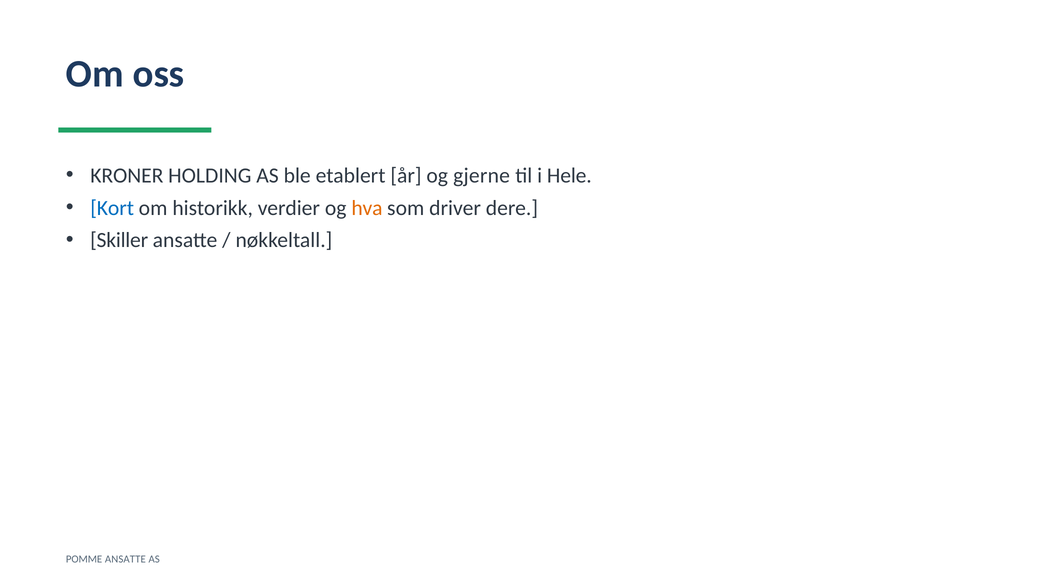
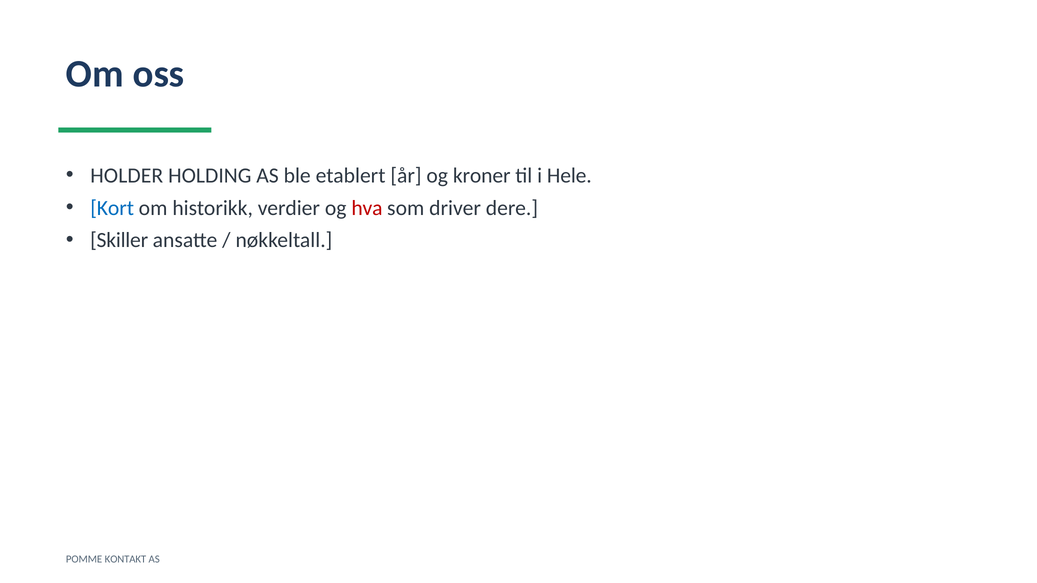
KRONER: KRONER -> HOLDER (127, 176)
gjerne: gjerne -> kroner (482, 176)
hva colour: orange -> red (367, 208)
POMME ANSATTE: ANSATTE -> KONTAKT (125, 560)
